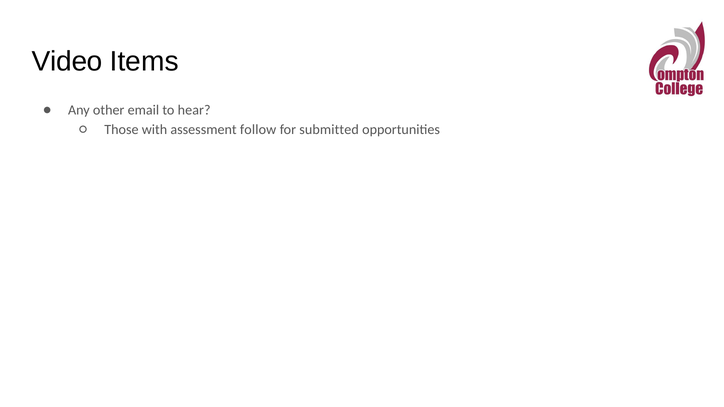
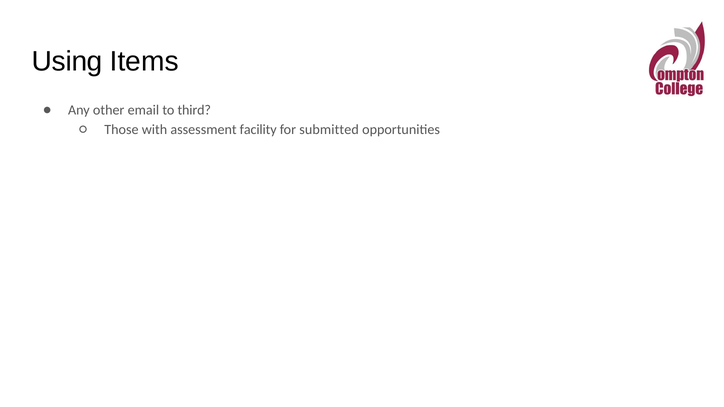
Video: Video -> Using (67, 61)
hear: hear -> third (194, 110)
follow: follow -> facility (258, 130)
